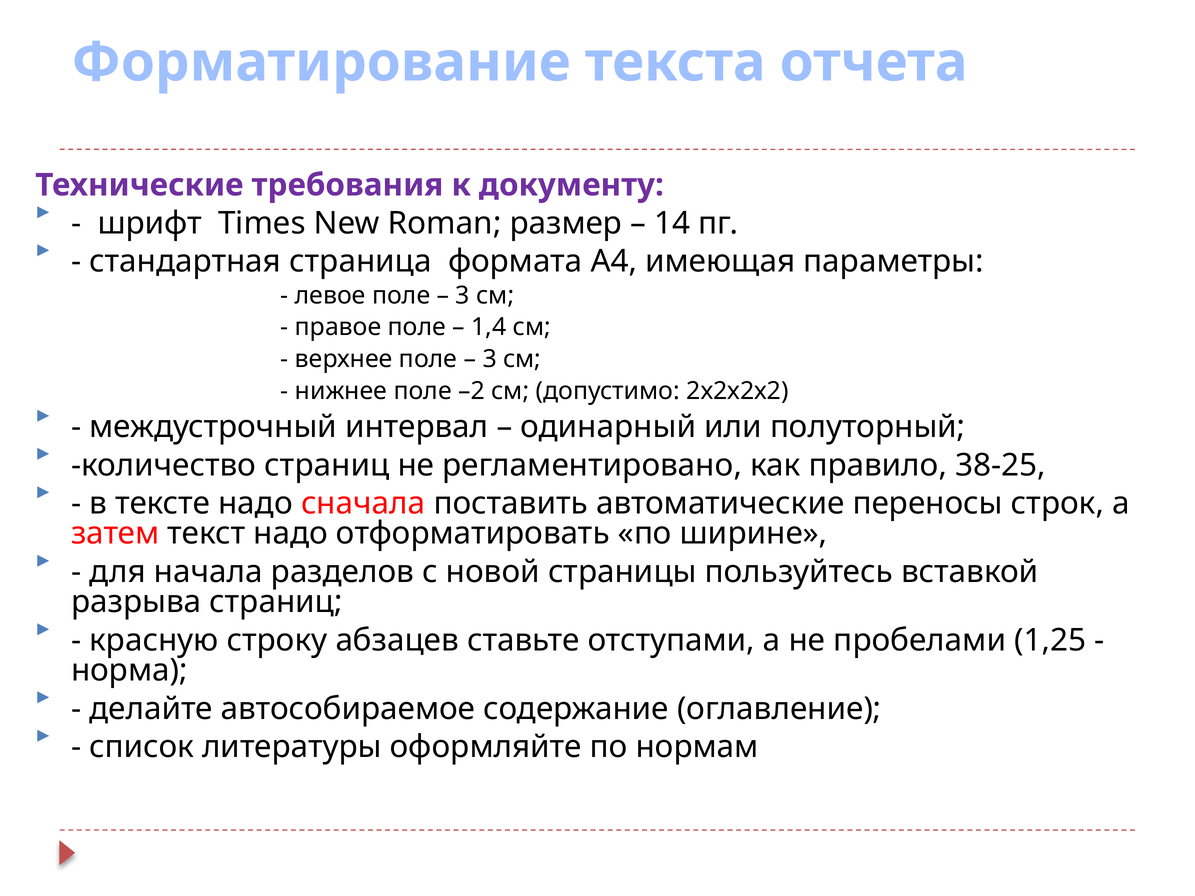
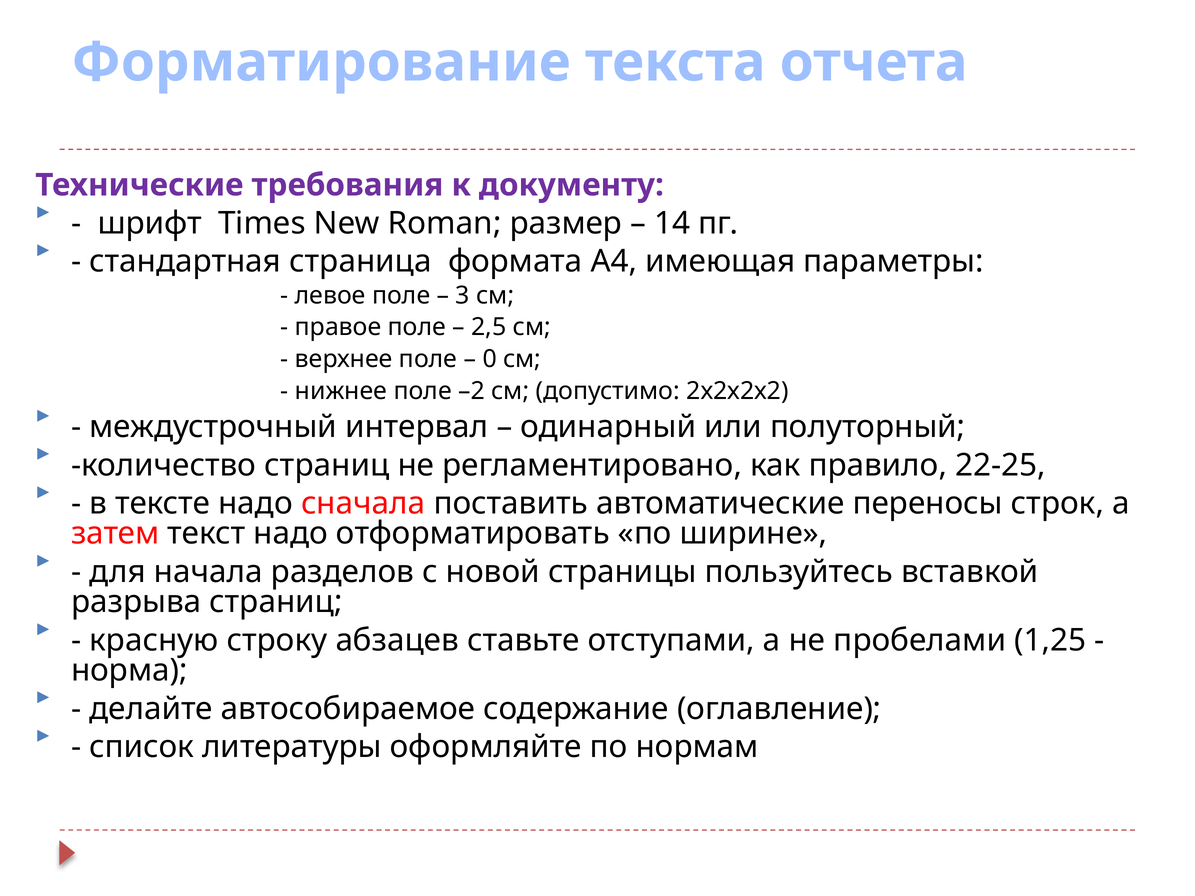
1,4: 1,4 -> 2,5 (489, 327)
3: 3 -> 0 (490, 359)
38-25: 38-25 -> 22-25 (1001, 465)
